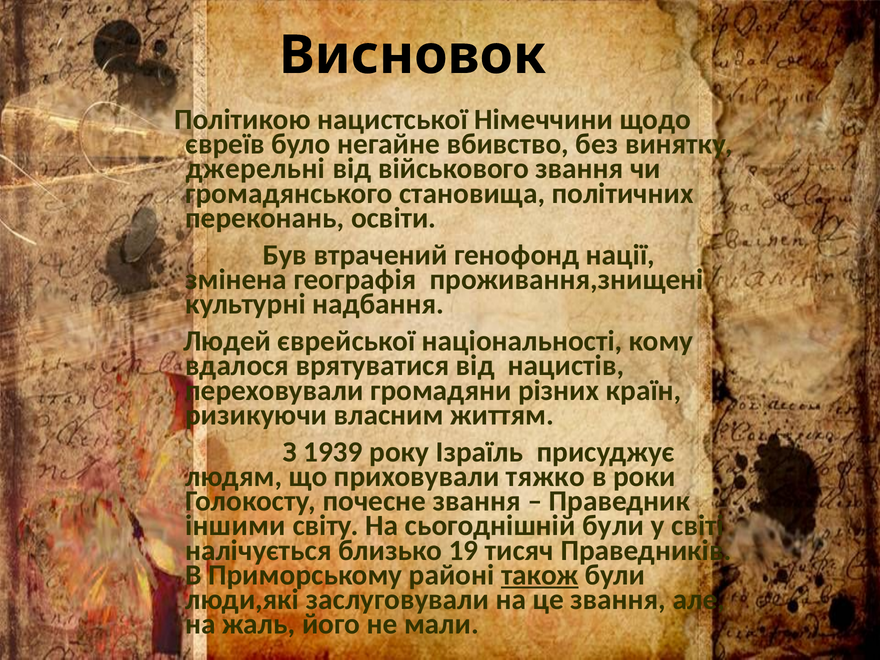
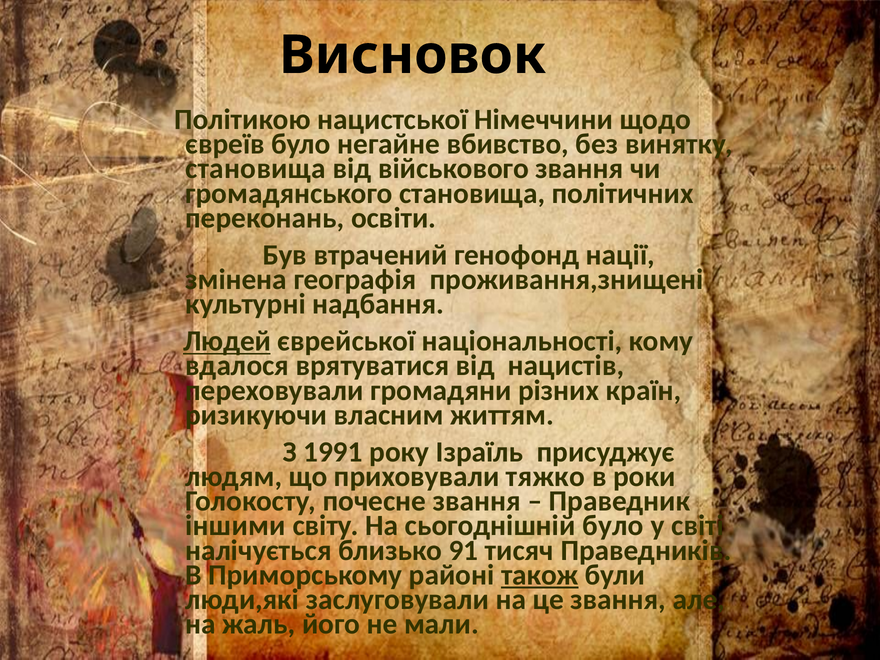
джерельні: джерельні -> становища (256, 169)
Людей underline: none -> present (227, 341)
1939: 1939 -> 1991 (333, 452)
сьогоднішній були: були -> було (613, 526)
19: 19 -> 91 (463, 550)
